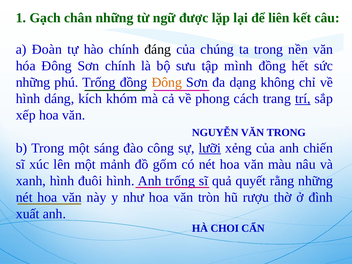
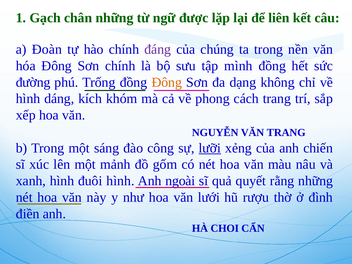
đáng colour: black -> purple (158, 49)
những: những -> đường (33, 82)
trí underline: present -> none (303, 99)
VĂN TRONG: TRONG -> TRANG (286, 133)
Anh trống: trống -> ngoài (180, 181)
tròn: tròn -> lưới (209, 197)
xuất: xuất -> điền (28, 214)
